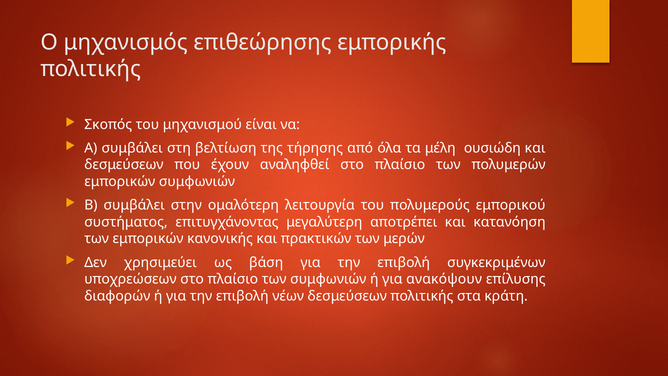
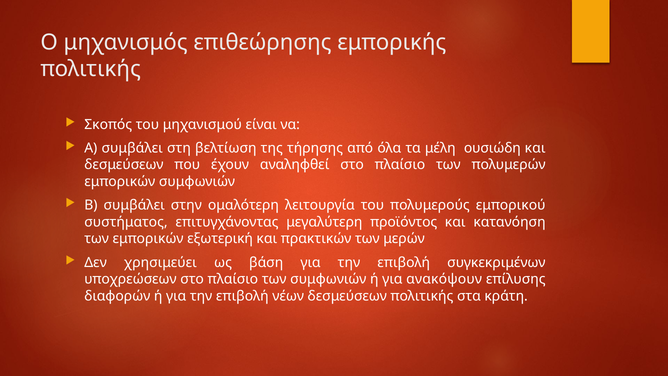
αποτρέπει: αποτρέπει -> προϊόντος (404, 222)
κανονικής: κανονικής -> εξωτερική (220, 239)
